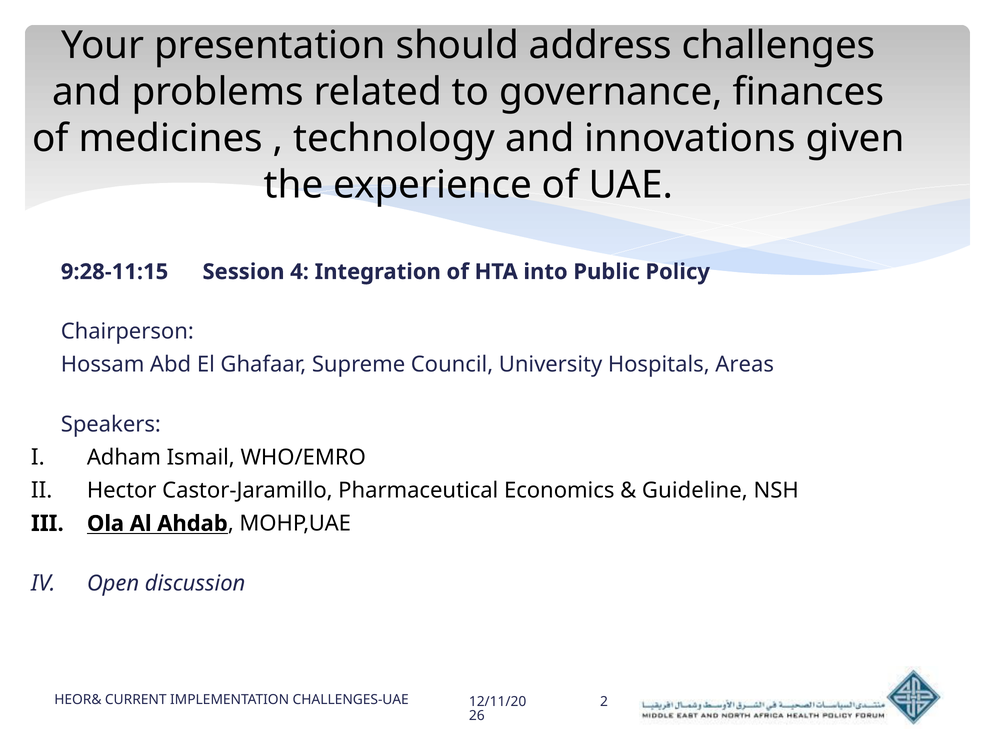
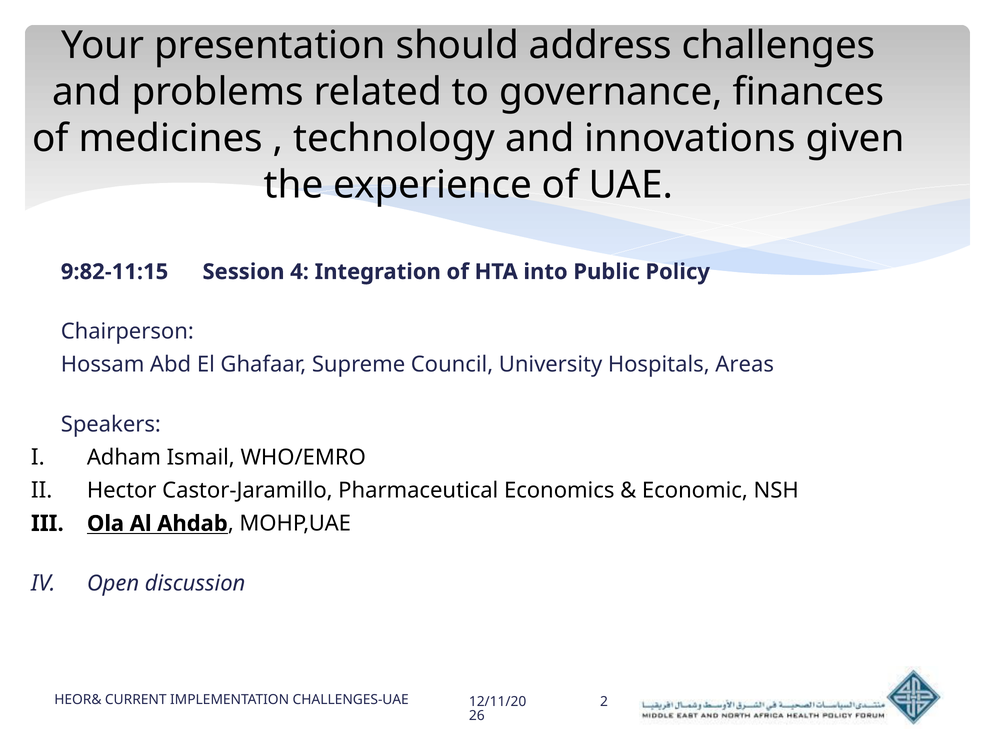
9:28-11:15: 9:28-11:15 -> 9:82-11:15 (115, 272)
Guideline: Guideline -> Economic (695, 490)
